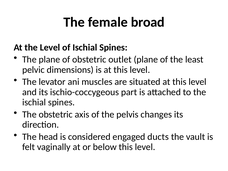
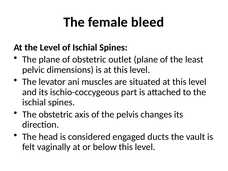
broad: broad -> bleed (148, 22)
